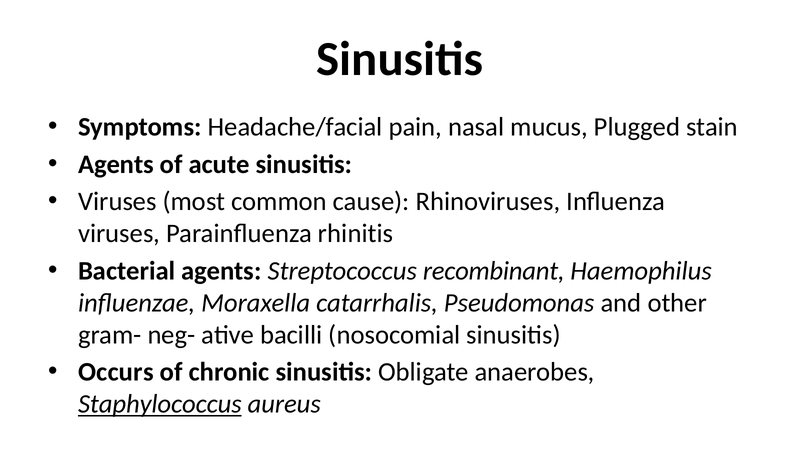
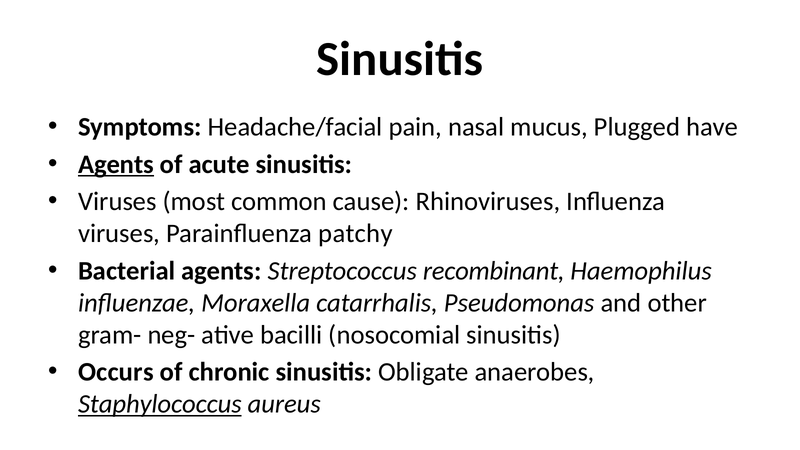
stain: stain -> have (712, 127)
Agents underline: none -> present (116, 164)
rhinitis: rhinitis -> patchy (356, 234)
